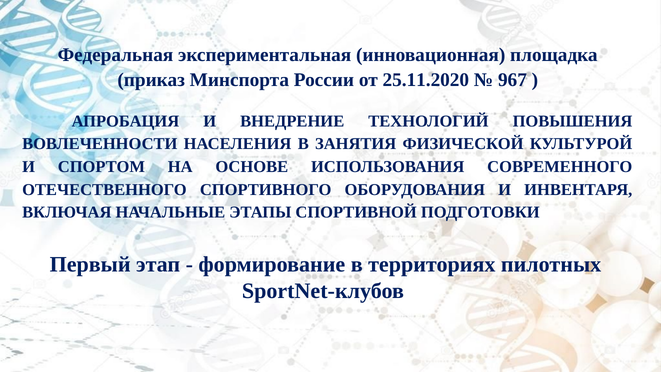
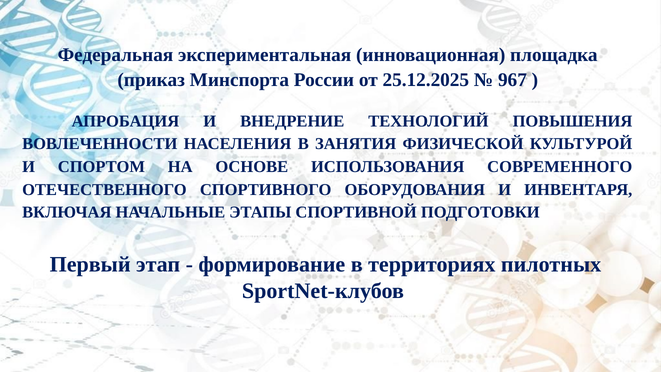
25.11.2020: 25.11.2020 -> 25.12.2025 (426, 80)
